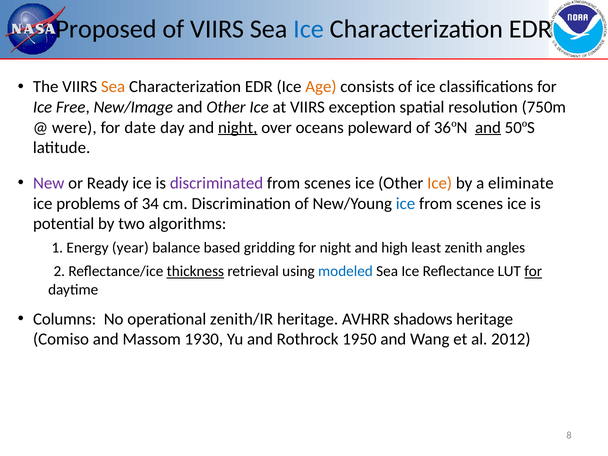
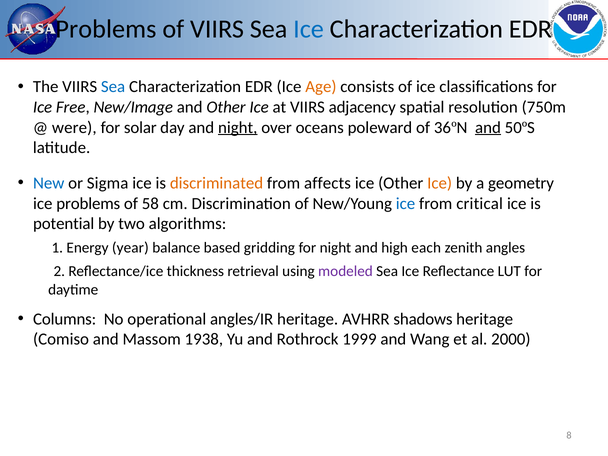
Proposed: Proposed -> Problems (106, 29)
Sea colour: orange -> blue (113, 87)
exception: exception -> adjacency (362, 107)
date: date -> solar (140, 127)
New colour: purple -> blue (49, 183)
Ready: Ready -> Sigma (108, 183)
discriminated colour: purple -> orange (217, 183)
scenes: scenes -> affects (327, 183)
eliminate: eliminate -> geometry (521, 183)
34: 34 -> 58 (150, 203)
scenes: scenes -> critical (480, 203)
least: least -> each (426, 248)
thickness underline: present -> none (195, 271)
modeled colour: blue -> purple (345, 271)
for underline: present -> none (533, 271)
zenith/IR: zenith/IR -> angles/IR (242, 319)
1930: 1930 -> 1938 (204, 339)
1950: 1950 -> 1999 (359, 339)
2012: 2012 -> 2000 (511, 339)
